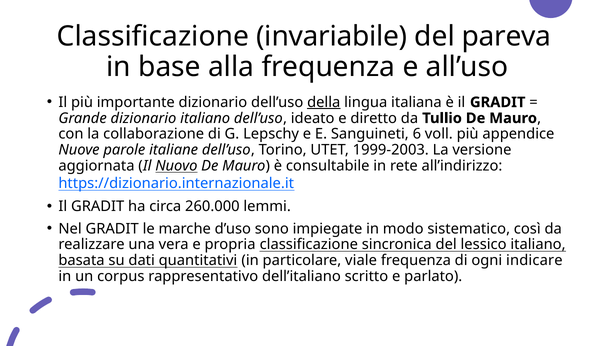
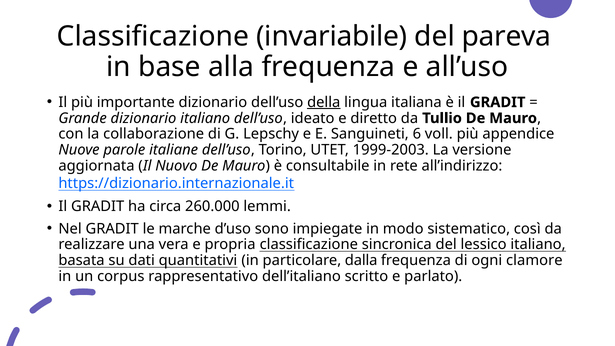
Nuovo underline: present -> none (176, 166)
viale: viale -> dalla (361, 260)
indicare: indicare -> clamore (534, 260)
